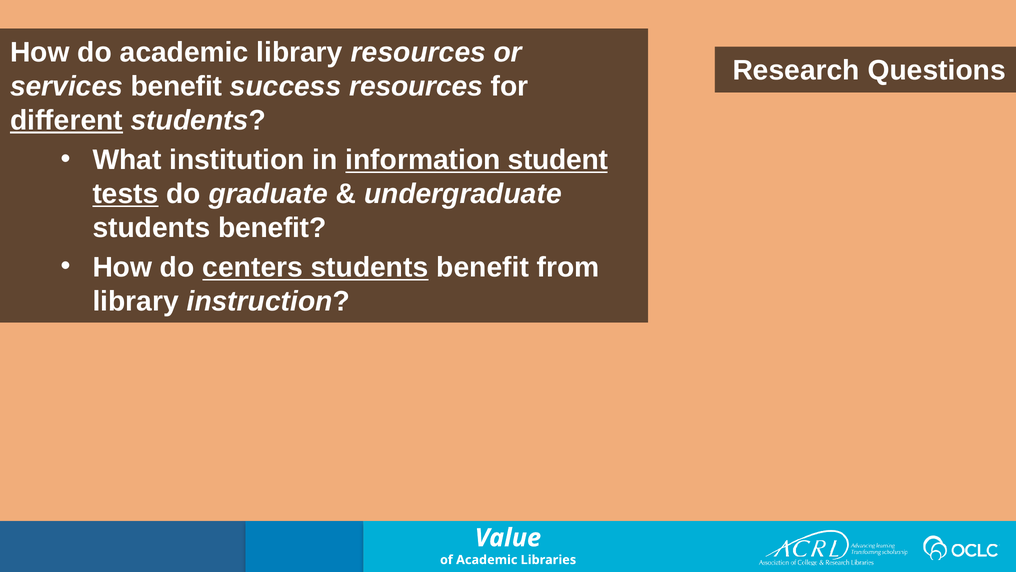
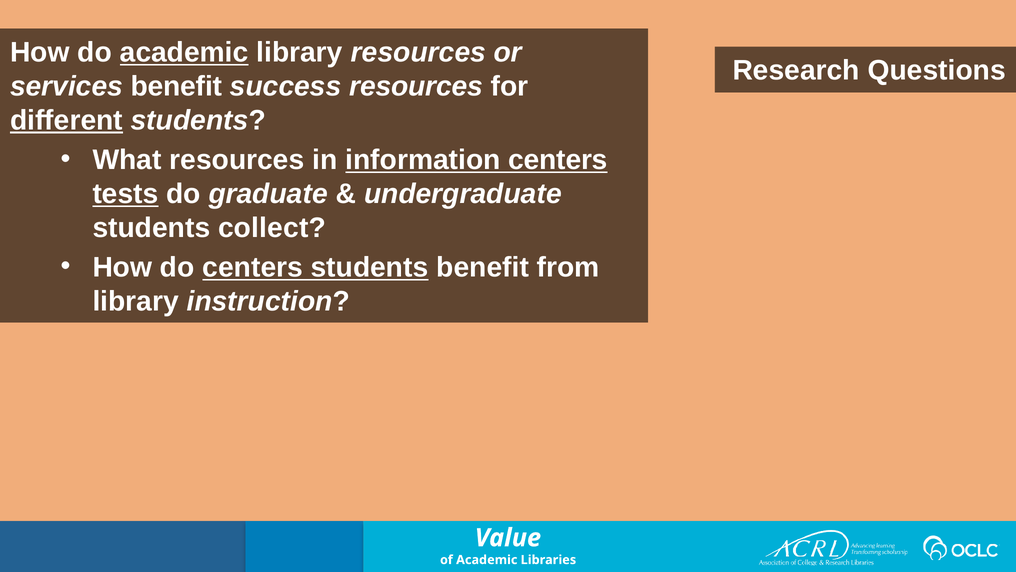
academic underline: none -> present (184, 52)
What institution: institution -> resources (237, 160)
information student: student -> centers (558, 160)
benefit: benefit -> collect (272, 228)
